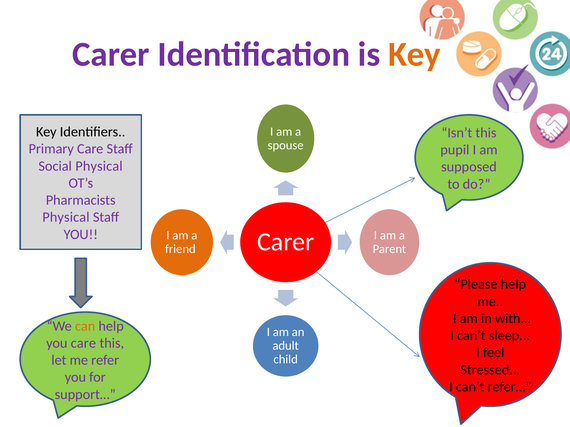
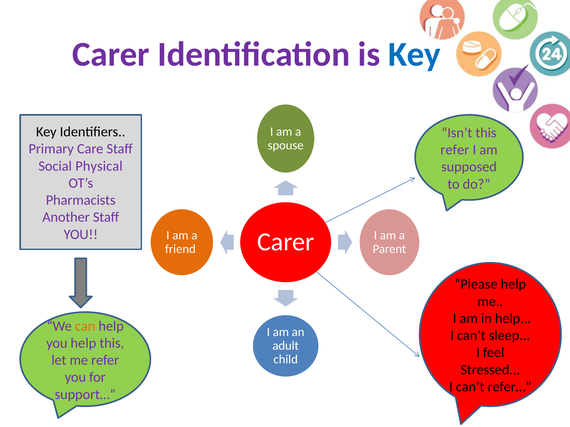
Key colour: orange -> blue (414, 54)
pupil: pupil -> refer (455, 150)
Physical: Physical -> Another (66, 218)
in with: with -> help (513, 319)
you care: care -> help (83, 343)
